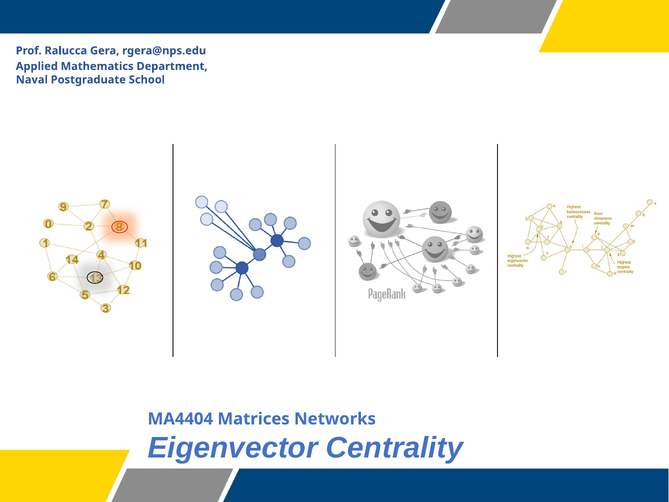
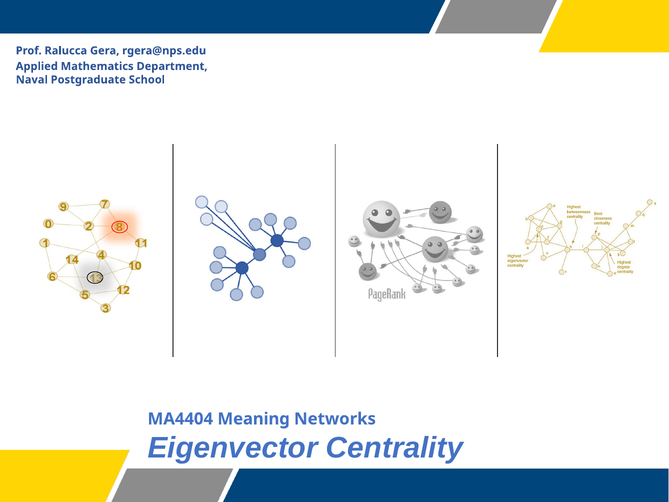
Matrices: Matrices -> Meaning (254, 419)
